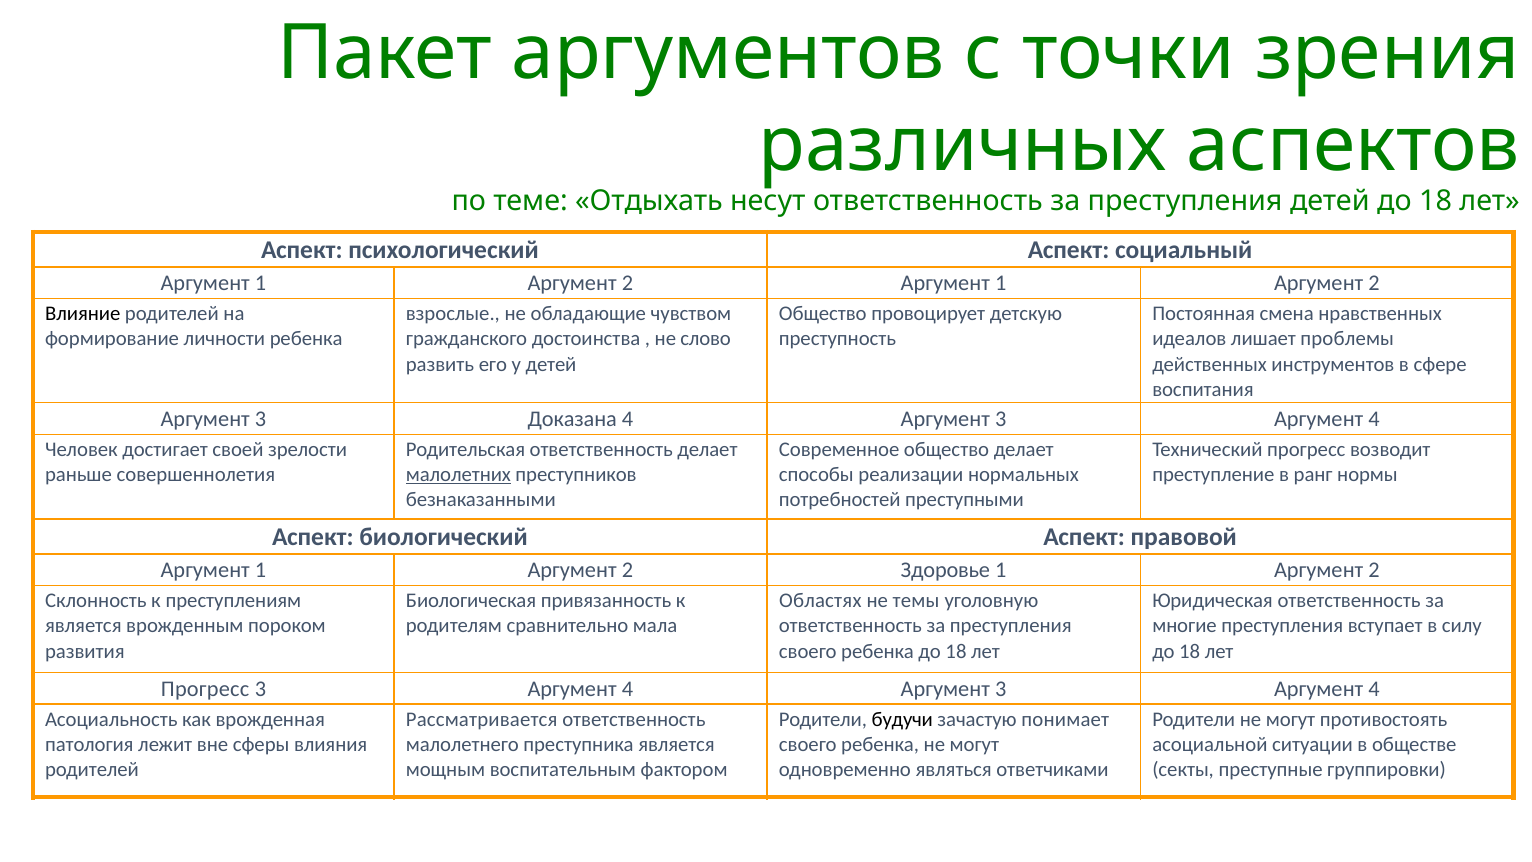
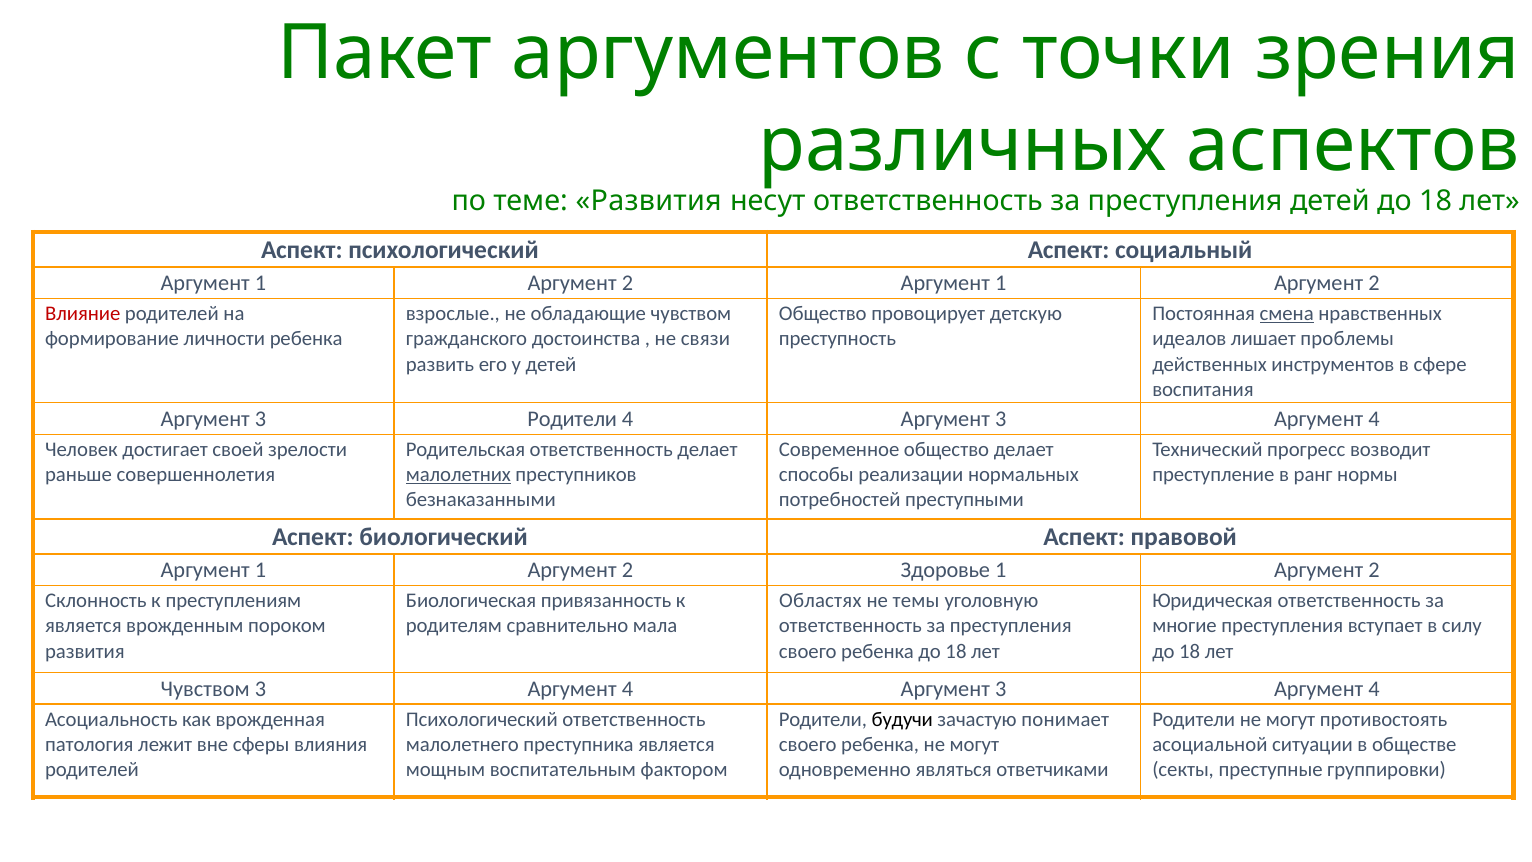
теме Отдыхать: Отдыхать -> Развития (649, 201)
Влияние colour: black -> red (83, 314)
смена underline: none -> present (1287, 314)
слово: слово -> связи (705, 339)
3 Доказана: Доказана -> Родители (572, 419)
Прогресс: Прогресс -> Чувством (205, 689)
Рассматривается: Рассматривается -> Психологический (482, 719)
